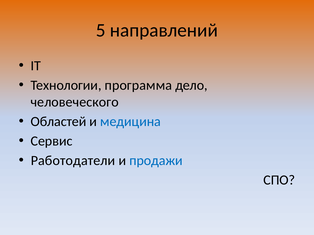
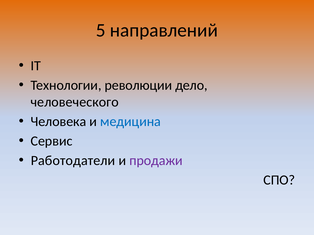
программа: программа -> революции (138, 85)
Областей: Областей -> Человека (58, 122)
продажи colour: blue -> purple (156, 161)
